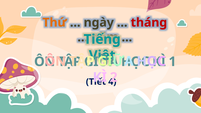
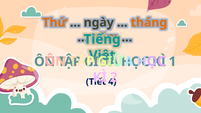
tháng colour: red -> orange (149, 23)
